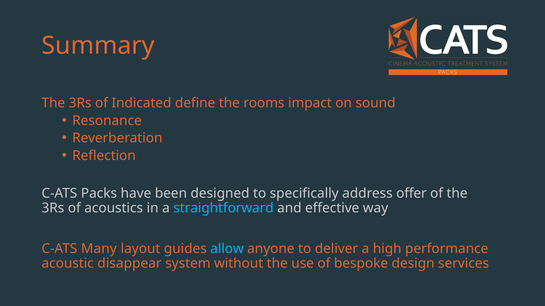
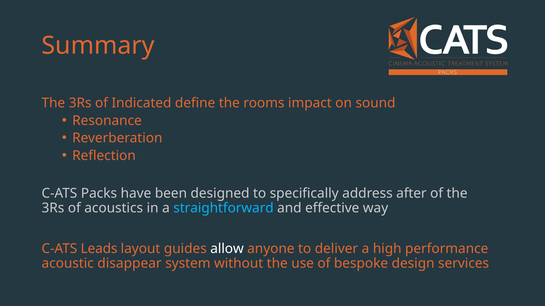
offer: offer -> after (411, 194)
Many: Many -> Leads (99, 249)
allow colour: light blue -> white (227, 249)
